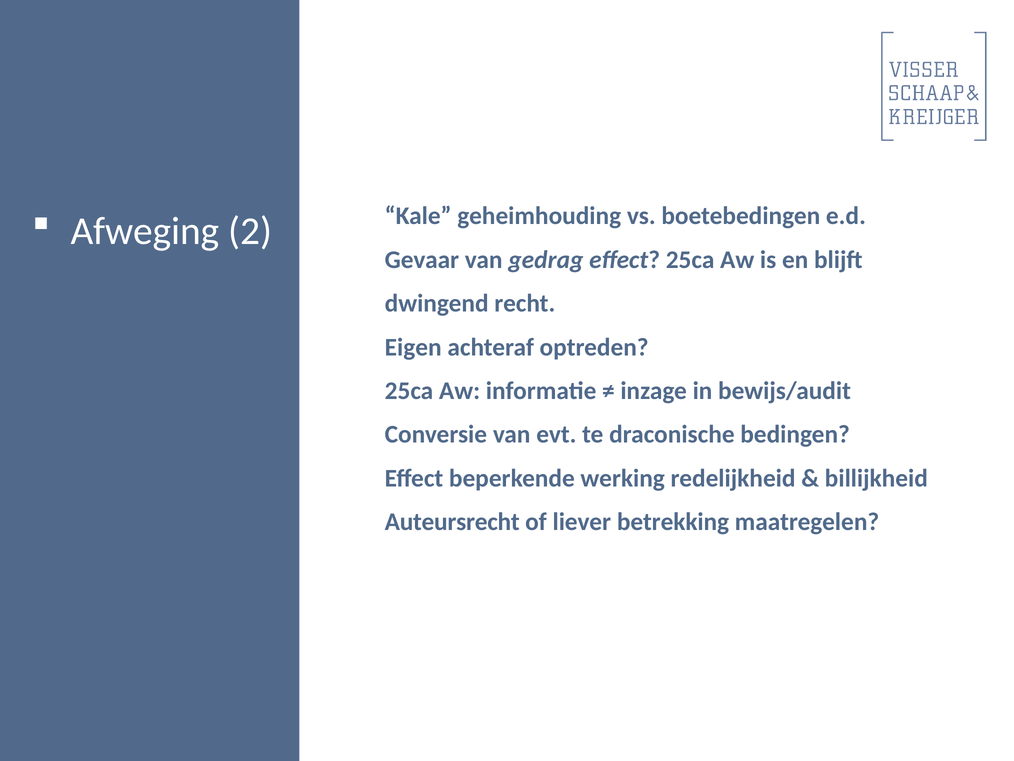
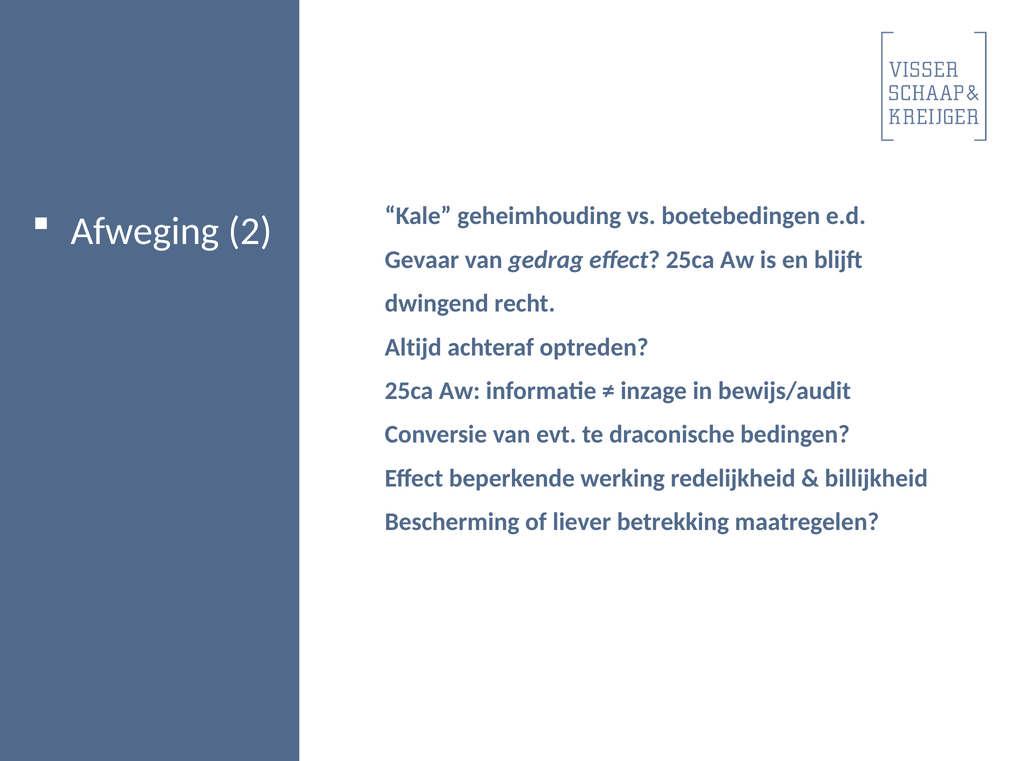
Eigen: Eigen -> Altijd (413, 347)
Auteursrecht: Auteursrecht -> Bescherming (452, 522)
